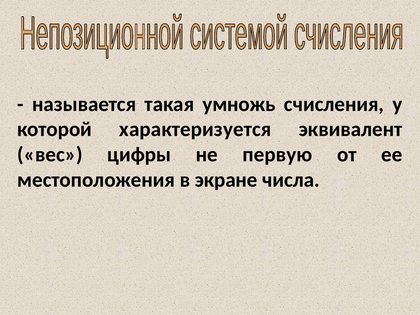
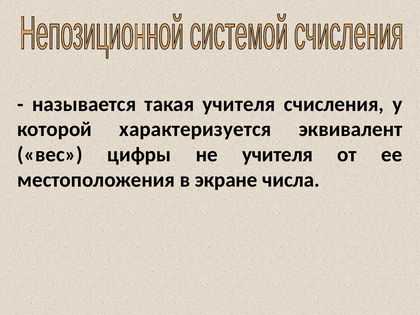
такая умножь: умножь -> учителя (239, 104)
не первую: первую -> учителя (278, 155)
